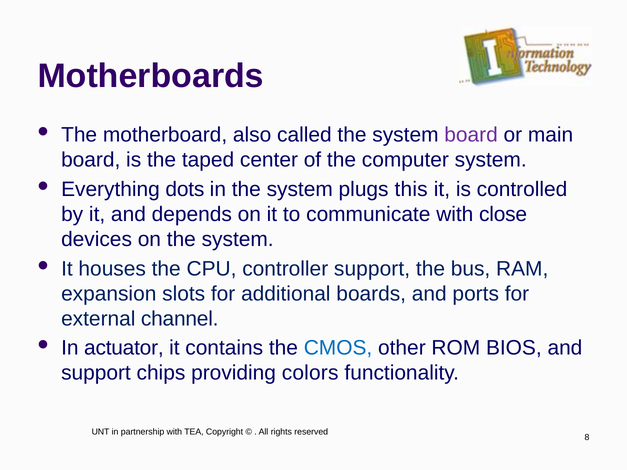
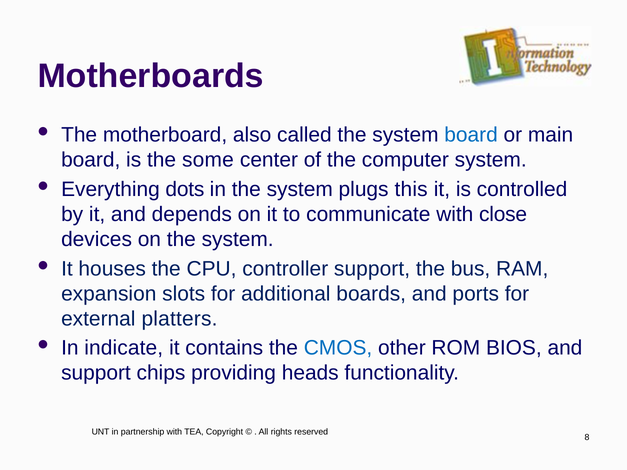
board colour: purple -> blue (471, 135)
taped: taped -> some (208, 160)
channel: channel -> platters (180, 319)
actuator: actuator -> indicate (124, 348)
colors: colors -> heads (310, 373)
